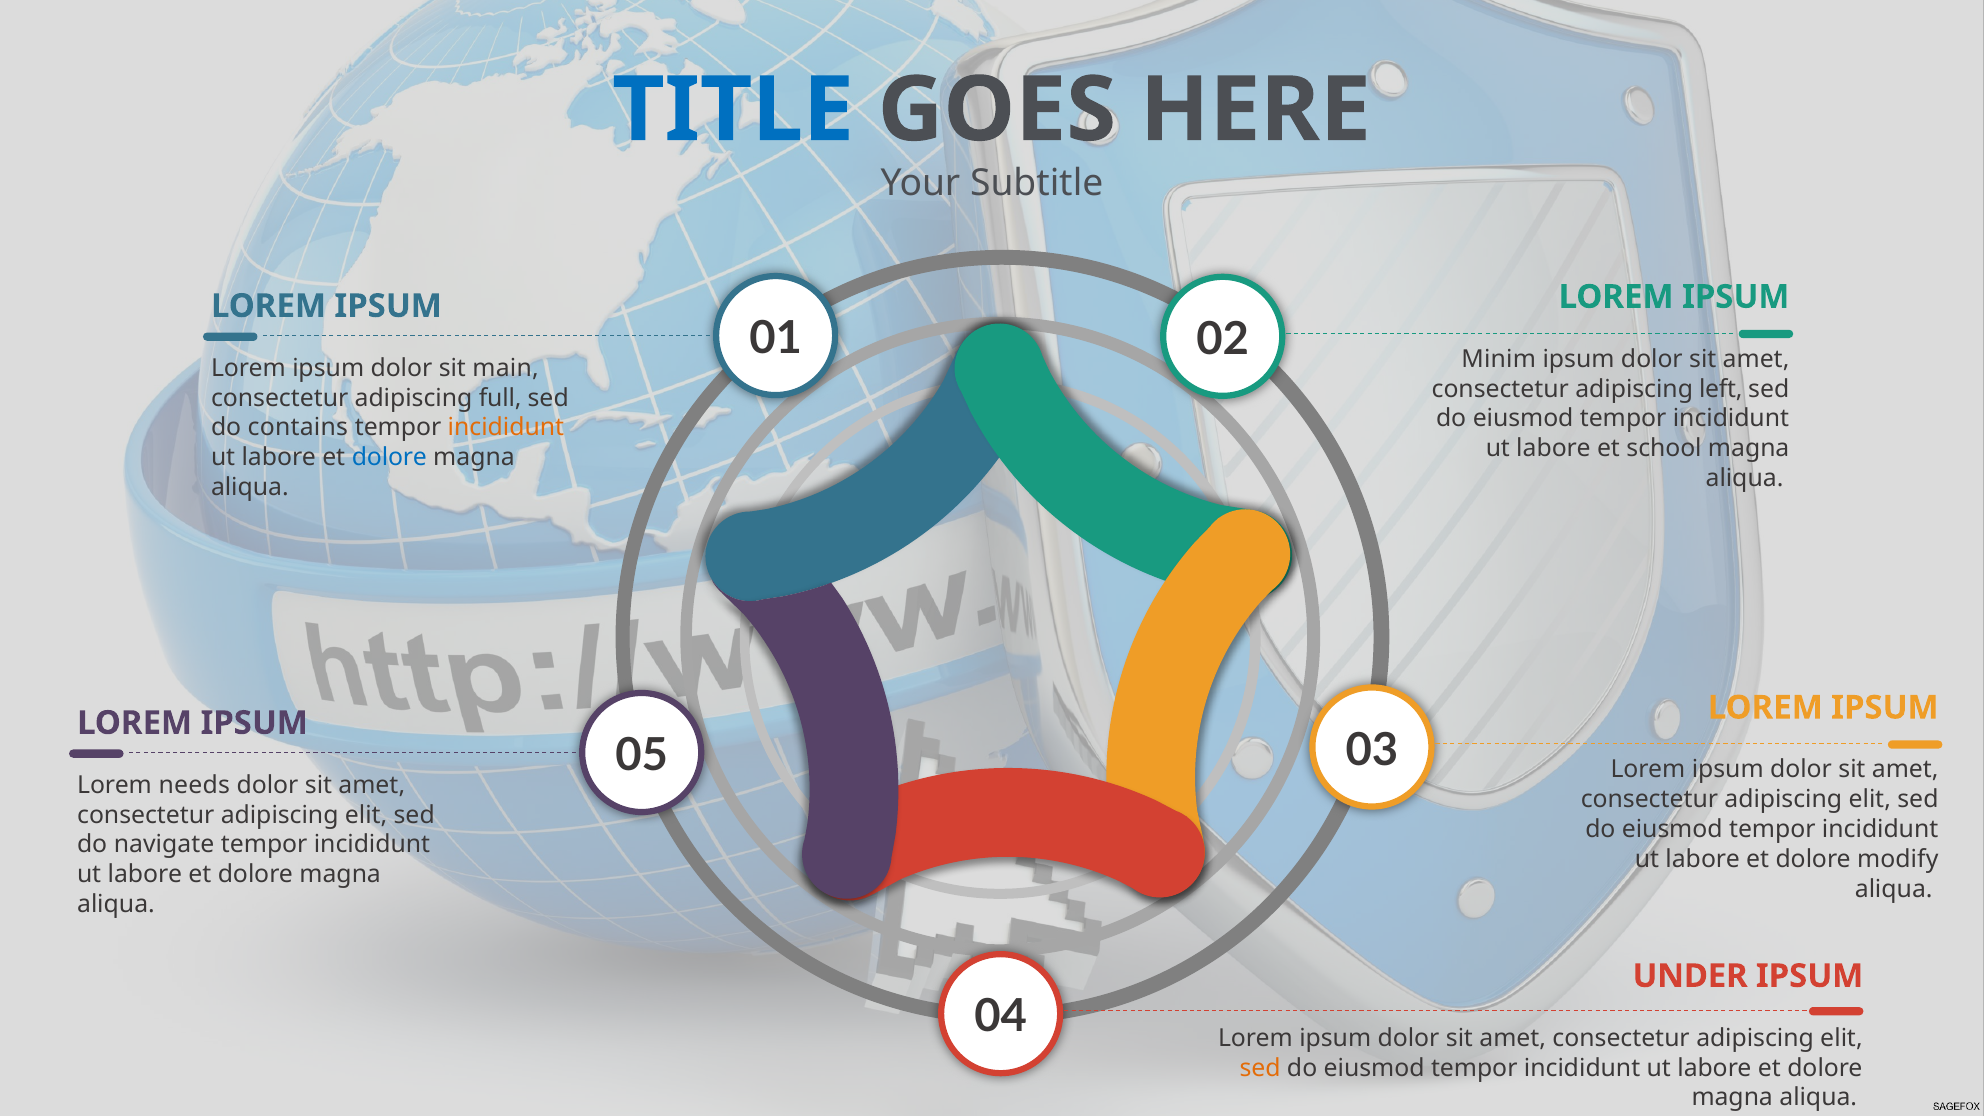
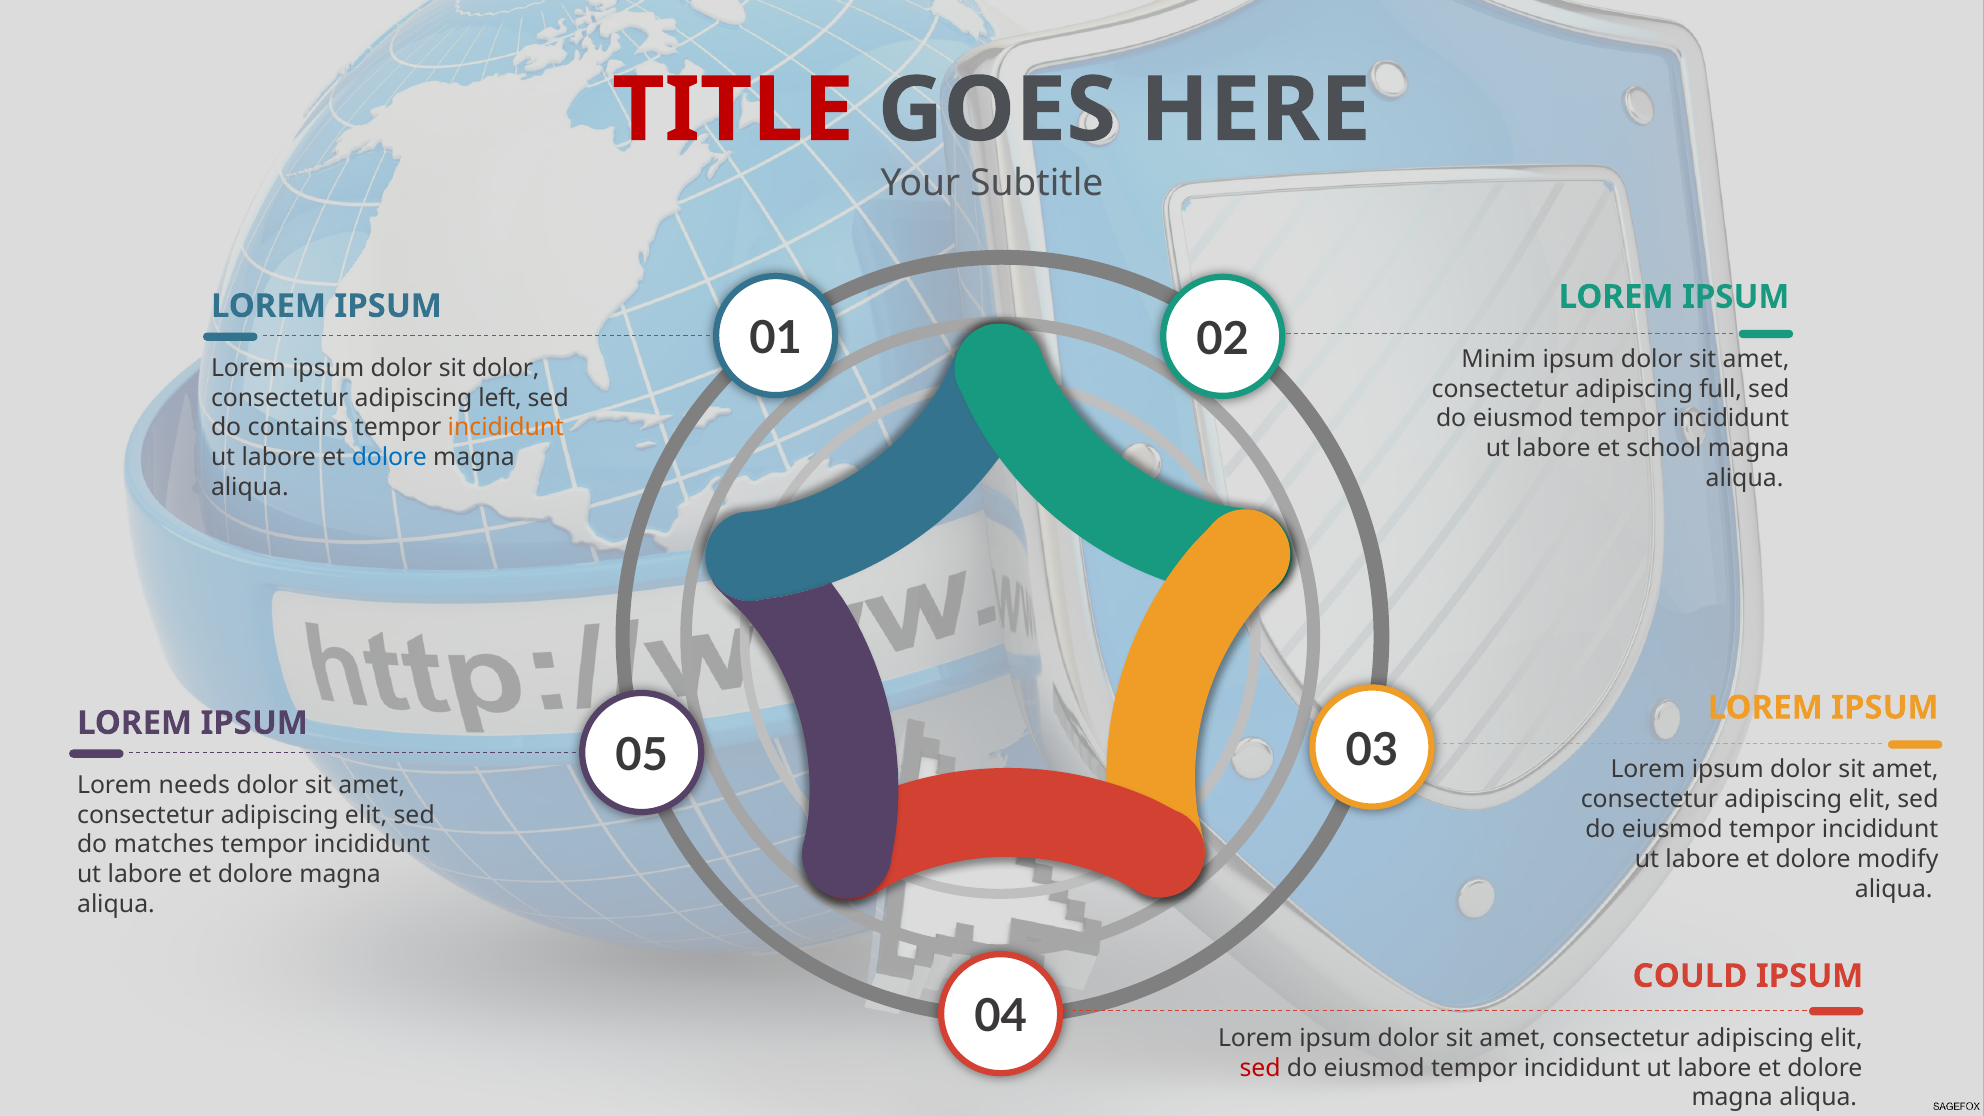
TITLE colour: blue -> red (733, 110)
sit main: main -> dolor (506, 368)
left: left -> full (1721, 389)
full: full -> left (500, 398)
navigate: navigate -> matches (164, 845)
UNDER: UNDER -> COULD (1690, 976)
sed colour: orange -> red (1260, 1068)
